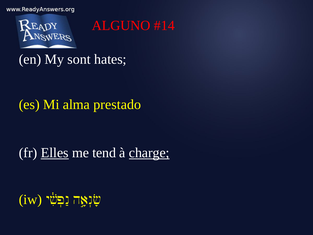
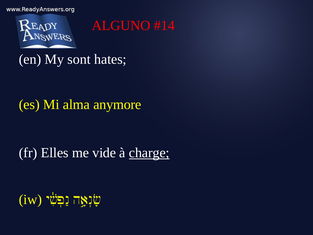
prestado: prestado -> anymore (117, 104)
Elles underline: present -> none (55, 153)
tend: tend -> vide (104, 153)
